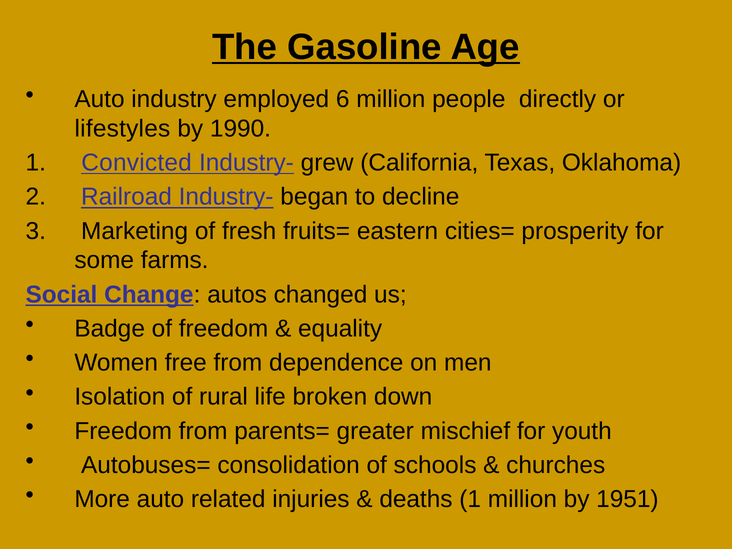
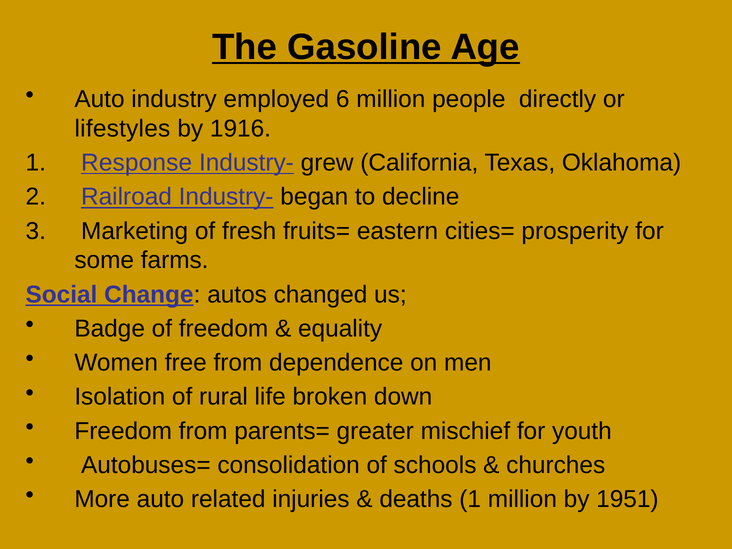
1990: 1990 -> 1916 (240, 129)
Convicted: Convicted -> Response (137, 163)
